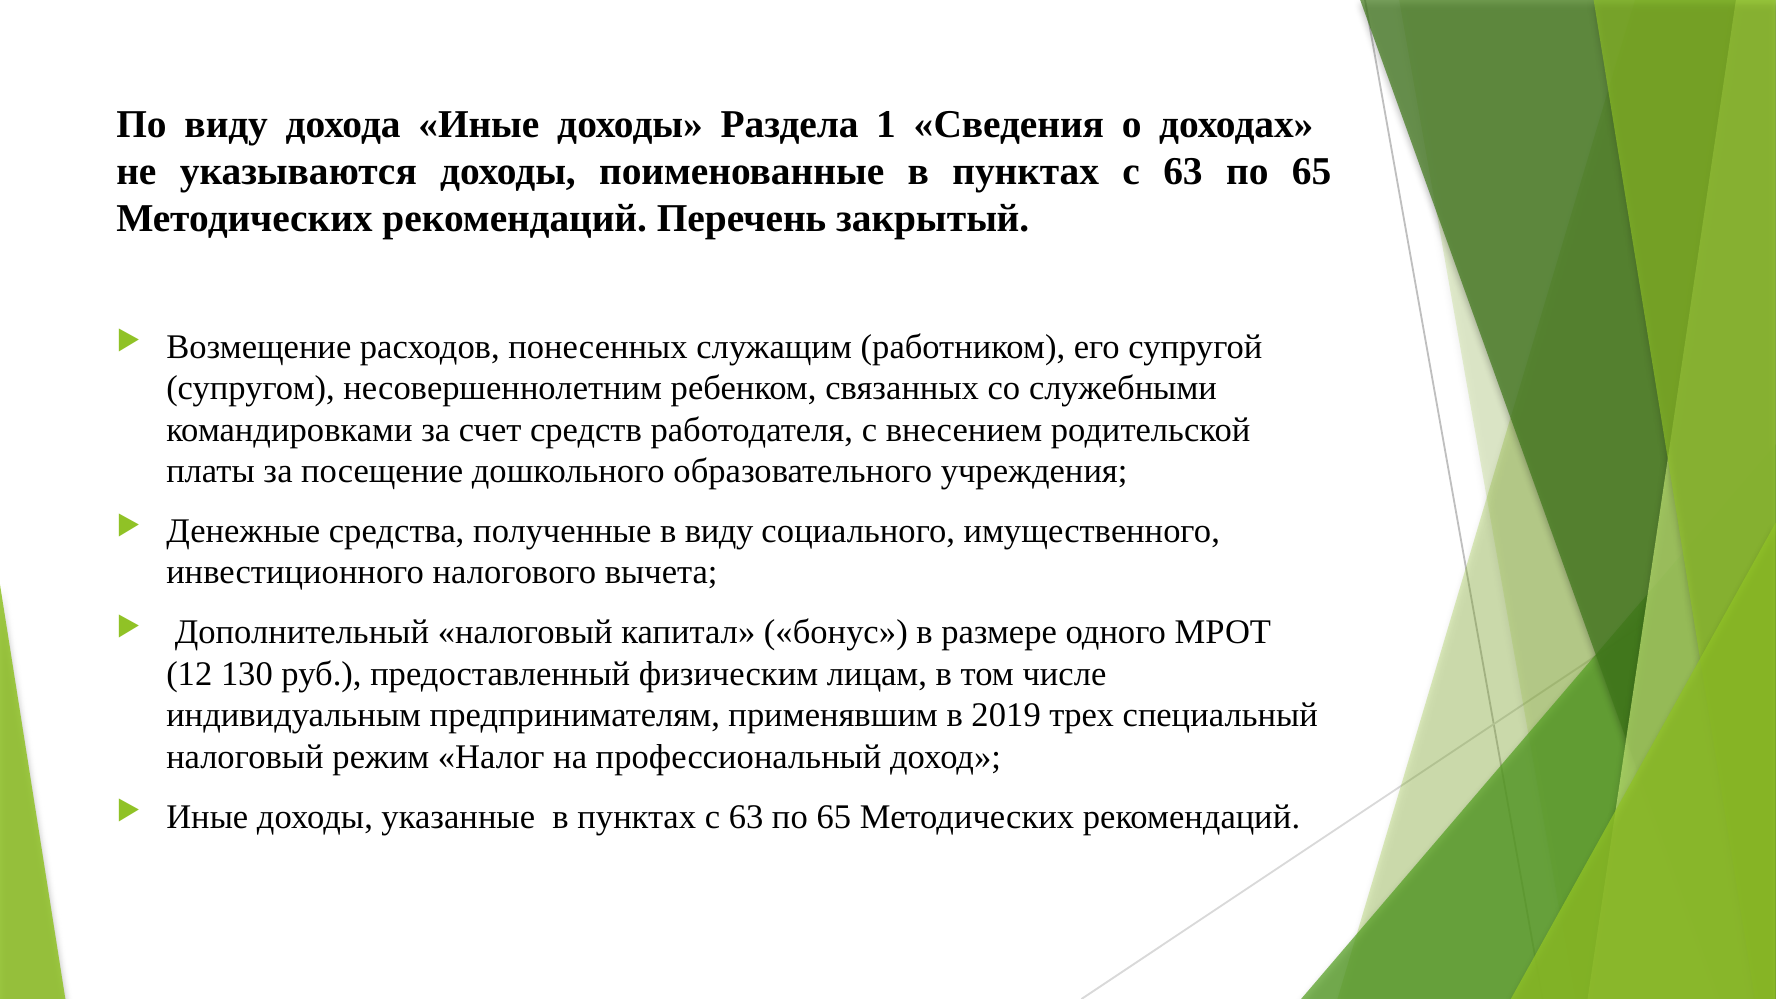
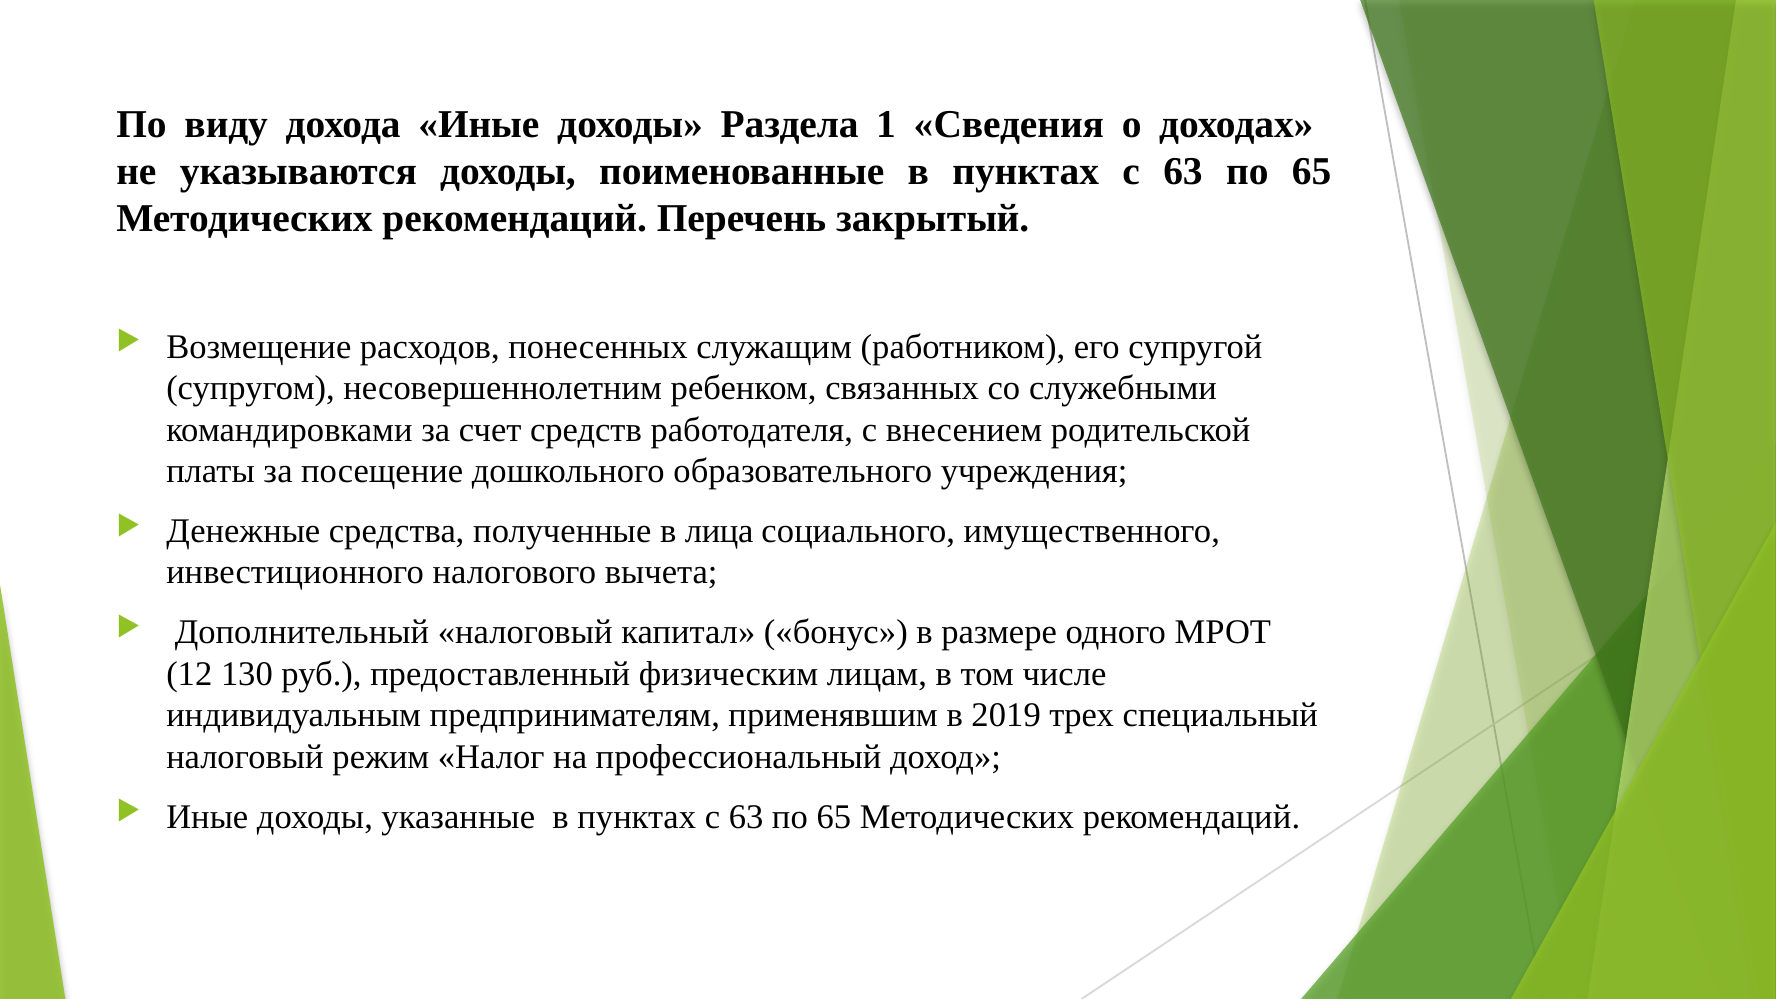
в виду: виду -> лица (719, 531)
